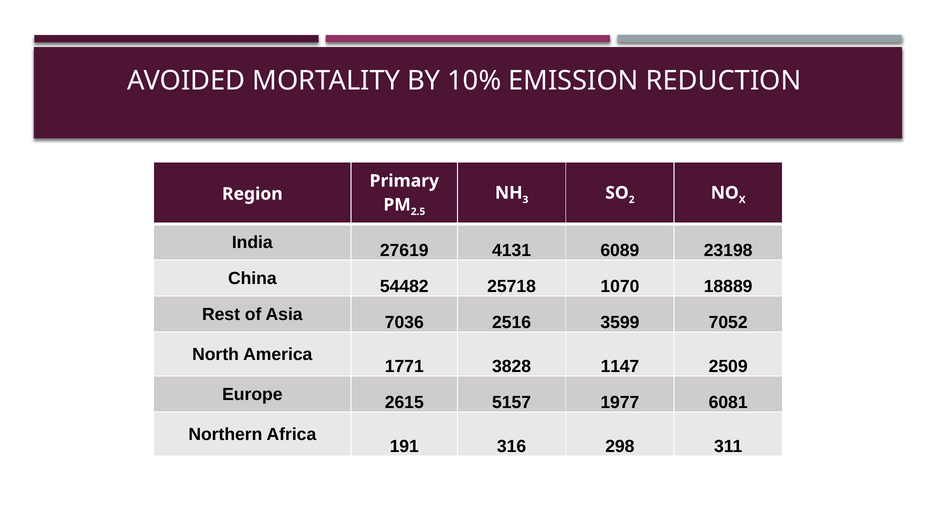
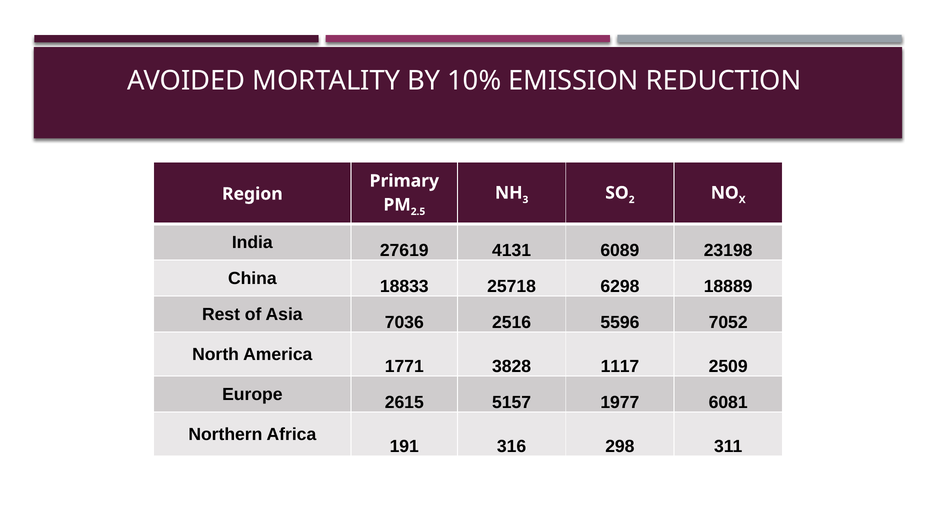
54482: 54482 -> 18833 (404, 287)
1070: 1070 -> 6298 (620, 287)
3599: 3599 -> 5596 (620, 323)
1147: 1147 -> 1117 (620, 367)
